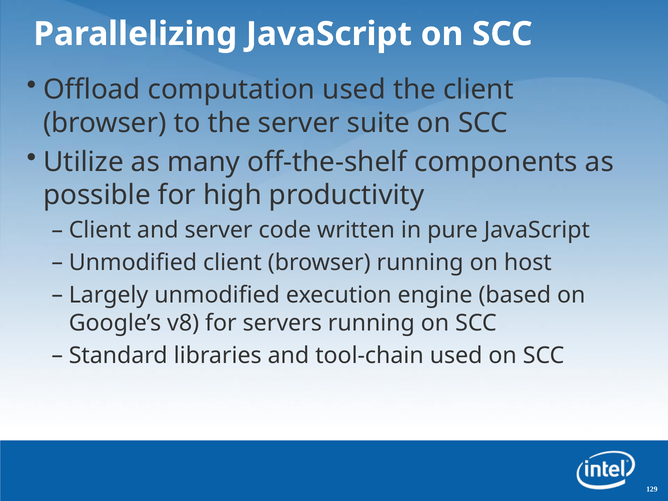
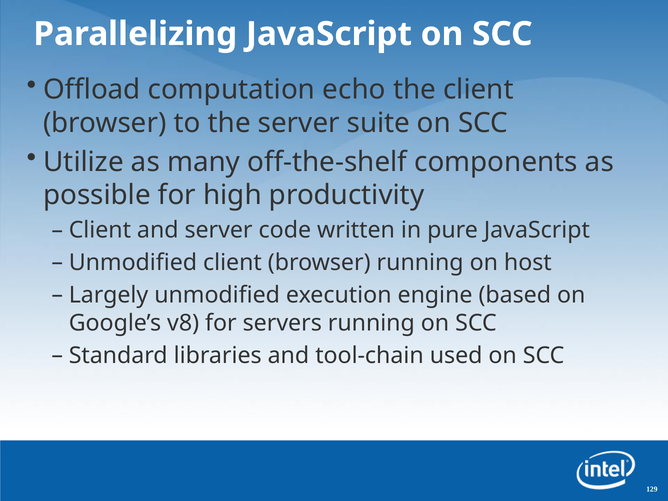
computation used: used -> echo (354, 89)
